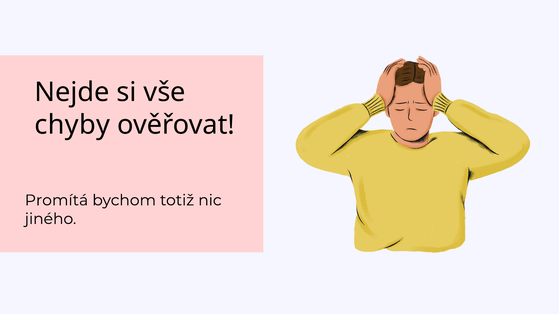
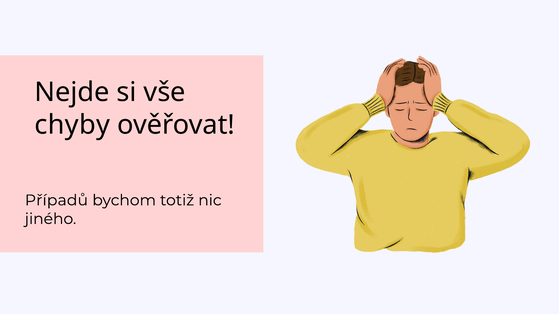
Promítá: Promítá -> Případů (56, 201)
